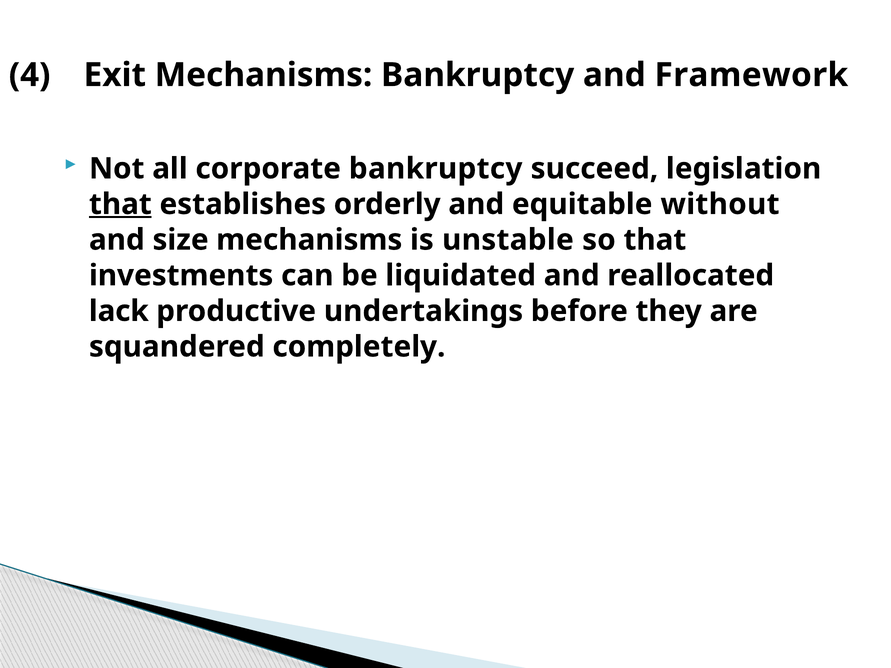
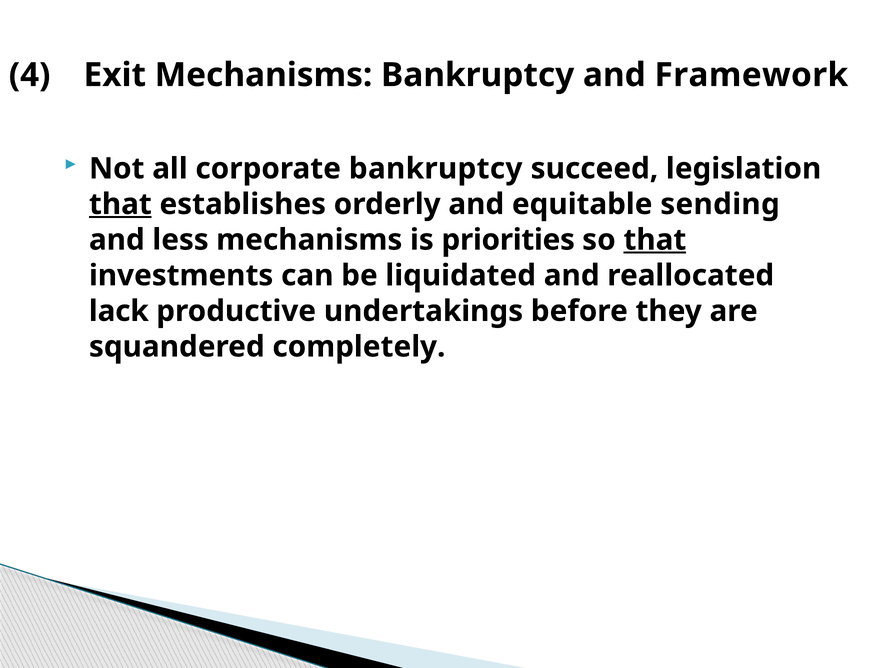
without: without -> sending (720, 204)
size: size -> less (181, 240)
unstable: unstable -> priorities (508, 240)
that underline: none -> present (655, 240)
